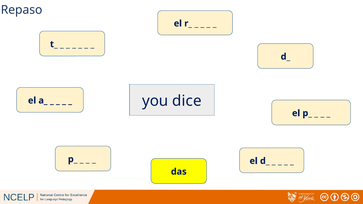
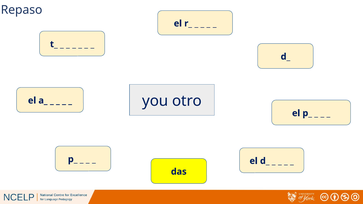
dice: dice -> otro (187, 101)
